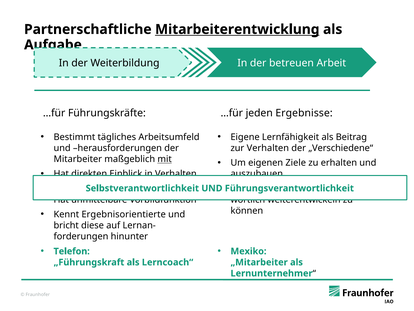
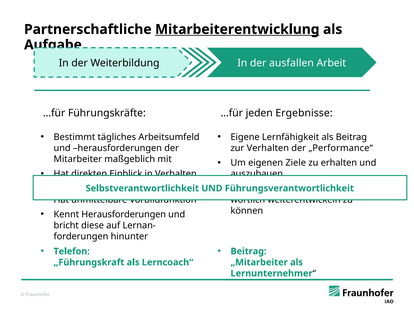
betreuen: betreuen -> ausfallen (291, 63)
„Verschiedene“: „Verschiedene“ -> „Performance“ (341, 148)
mit underline: present -> none (165, 159)
Kennt Ergebnisorientierte: Ergebnisorientierte -> Herausforderungen (124, 214)
Mexiko: Mexiko -> Beitrag (249, 251)
